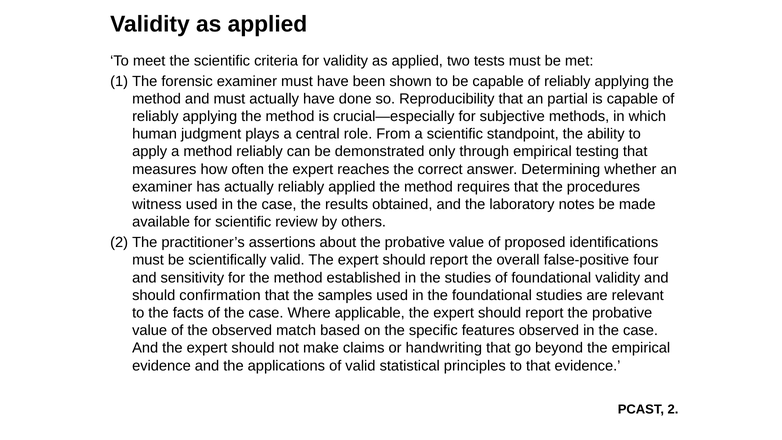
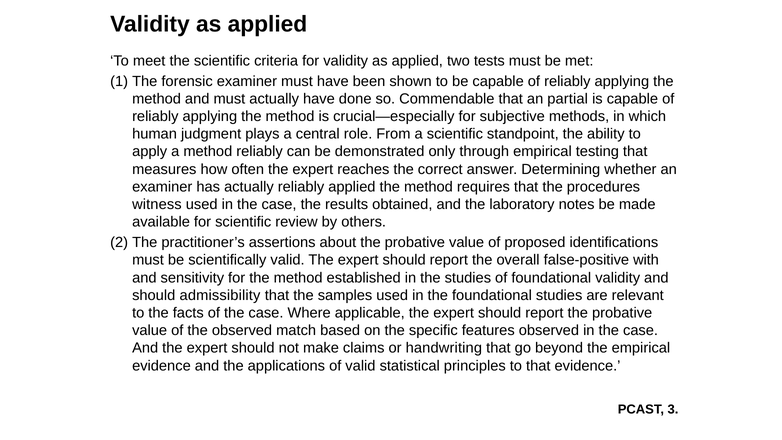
Reproducibility: Reproducibility -> Commendable (447, 99)
four: four -> with (646, 260)
confirmation: confirmation -> admissibility (220, 295)
PCAST 2: 2 -> 3 (673, 410)
